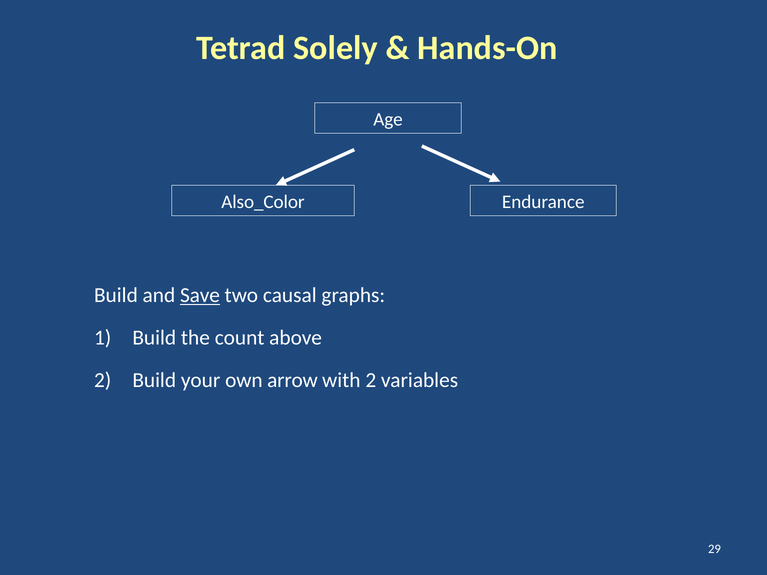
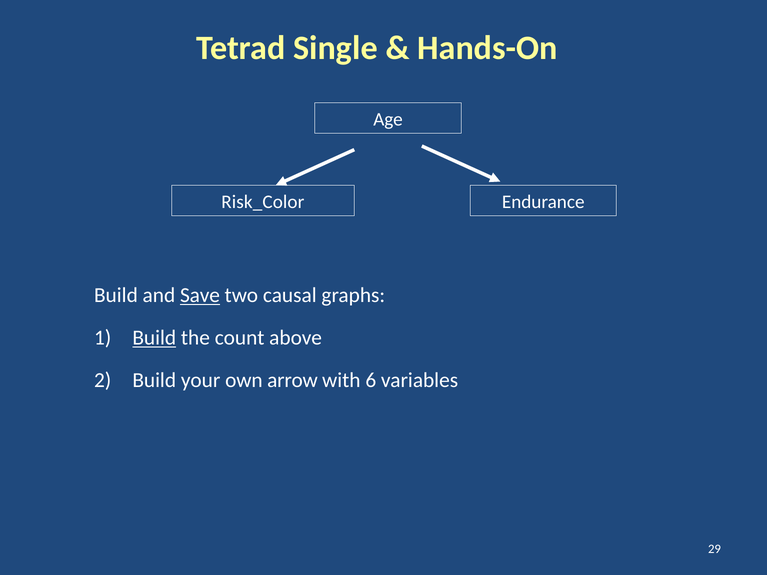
Solely: Solely -> Single (335, 48)
Also_Color: Also_Color -> Risk_Color (263, 202)
Build underline: none -> present (154, 338)
with 2: 2 -> 6 (371, 381)
